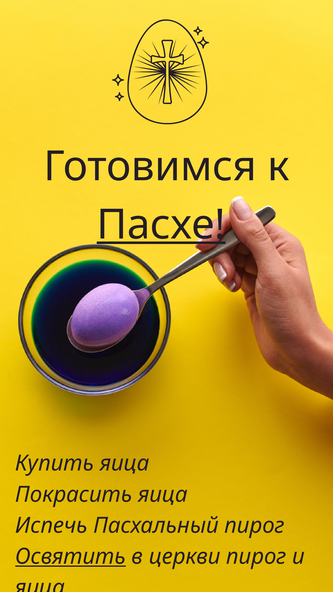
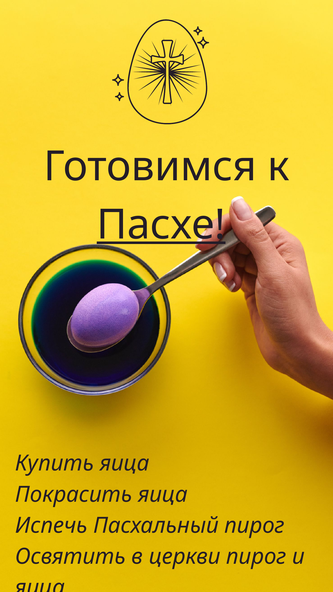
Освятить underline: present -> none (70, 557)
